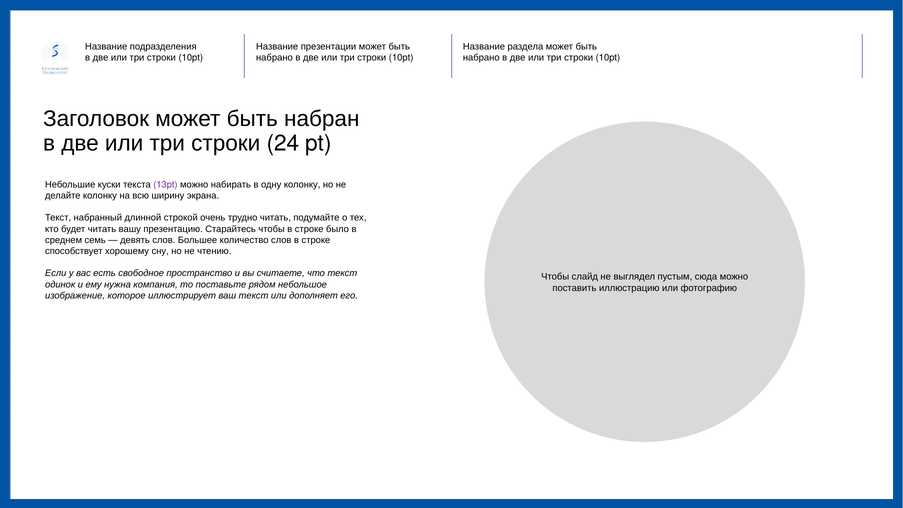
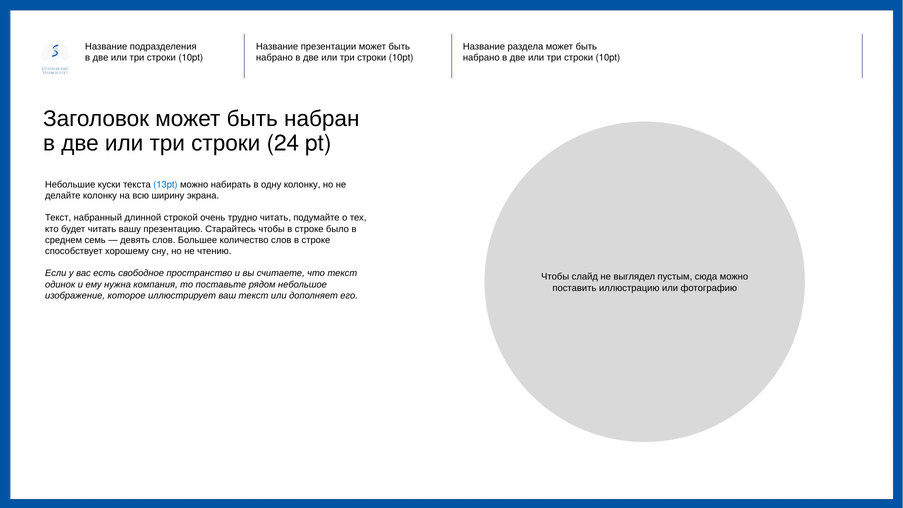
13pt colour: purple -> blue (165, 185)
